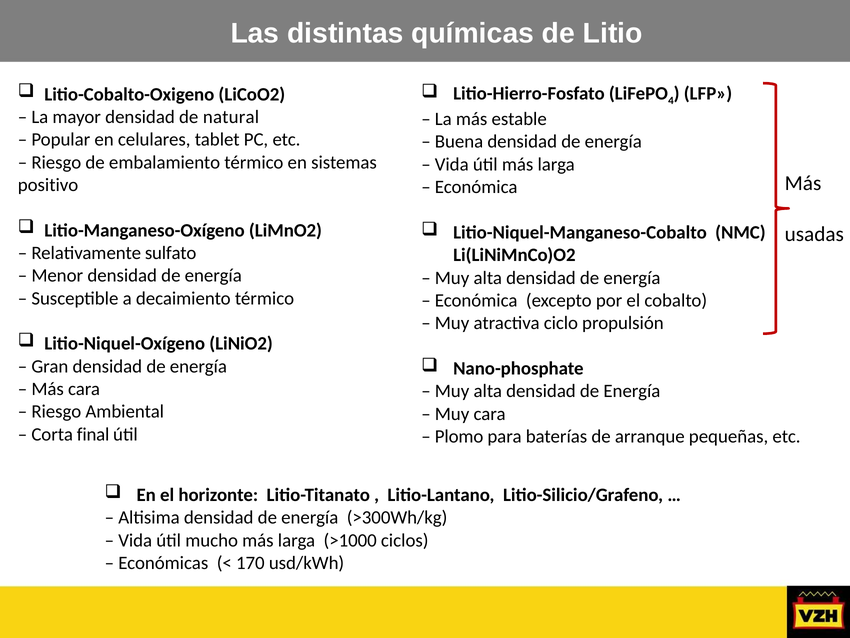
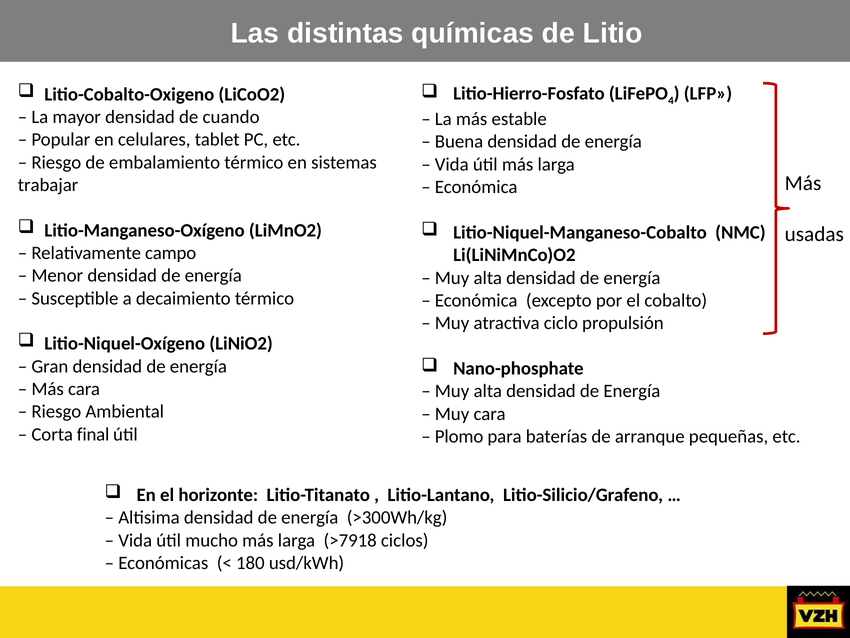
natural: natural -> cuando (231, 117)
positivo: positivo -> trabajar (48, 185)
sulfato: sulfato -> campo (171, 253)
>1000: >1000 -> >7918 (350, 540)
170: 170 -> 180 (250, 563)
